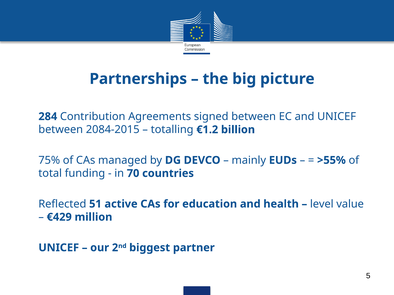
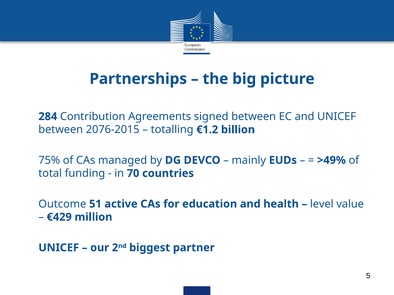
2084-2015: 2084-2015 -> 2076-2015 (113, 130)
>55%: >55% -> >49% (331, 160)
Reflected: Reflected -> Outcome (62, 204)
